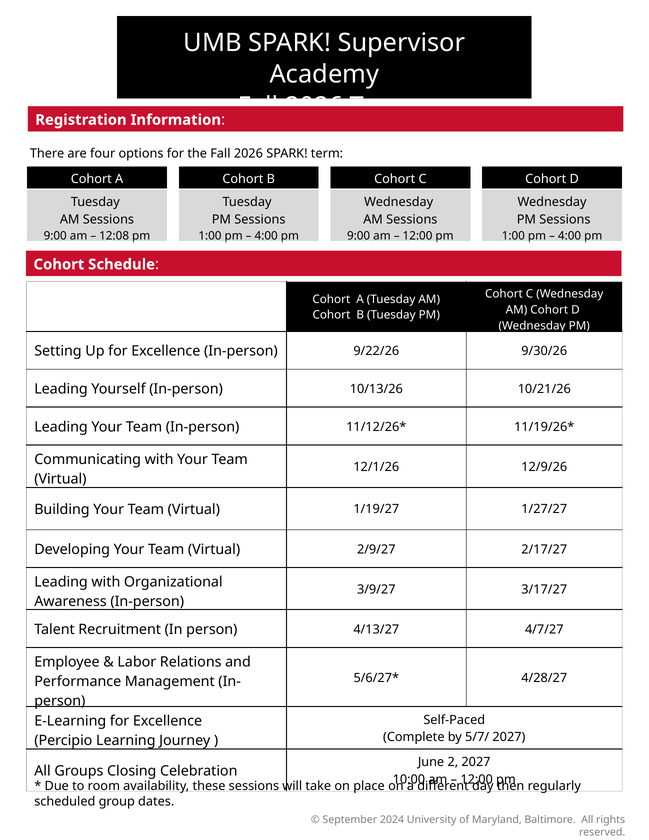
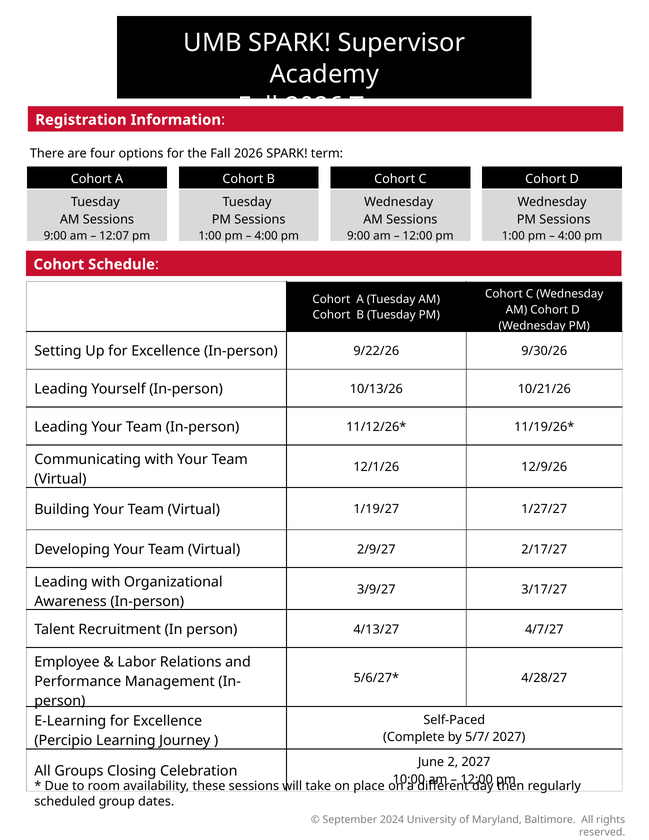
12:08: 12:08 -> 12:07 (114, 236)
